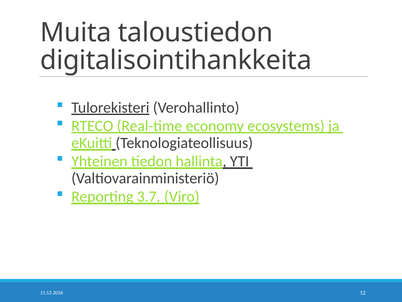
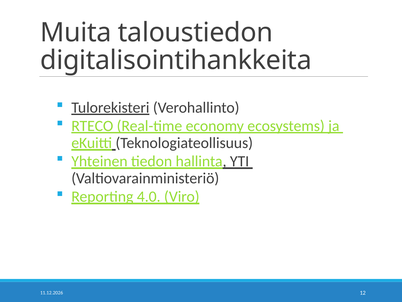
3.7: 3.7 -> 4.0 (149, 196)
